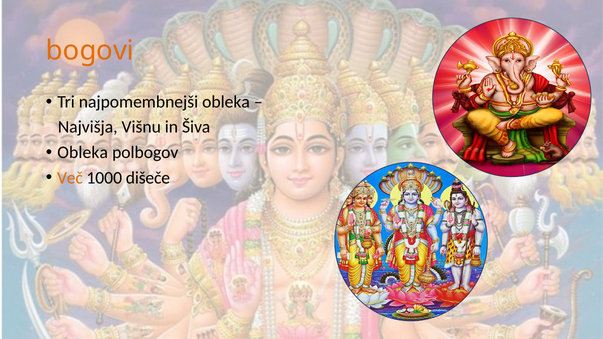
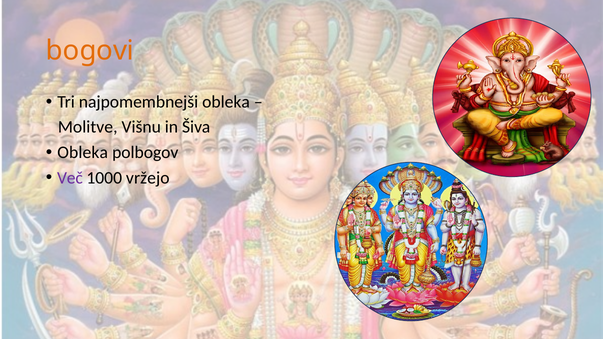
Najvišja: Najvišja -> Molitve (88, 127)
Več colour: orange -> purple (70, 178)
dišeče: dišeče -> vržejo (148, 178)
